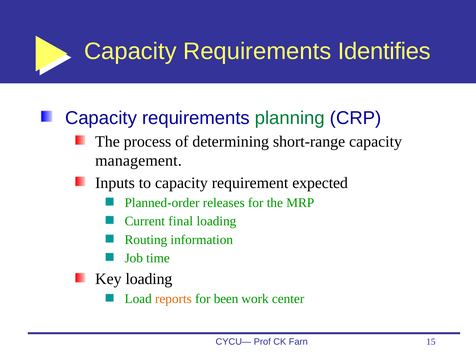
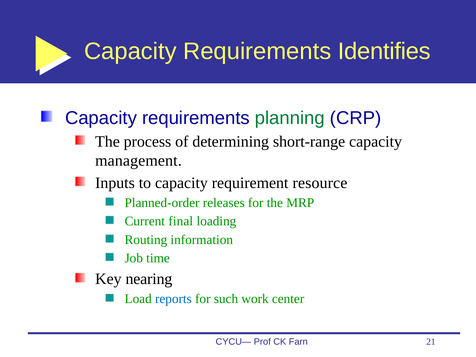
expected: expected -> resource (320, 183)
Key loading: loading -> nearing (149, 279)
reports colour: orange -> blue (173, 299)
been: been -> such (226, 299)
15: 15 -> 21 (431, 342)
